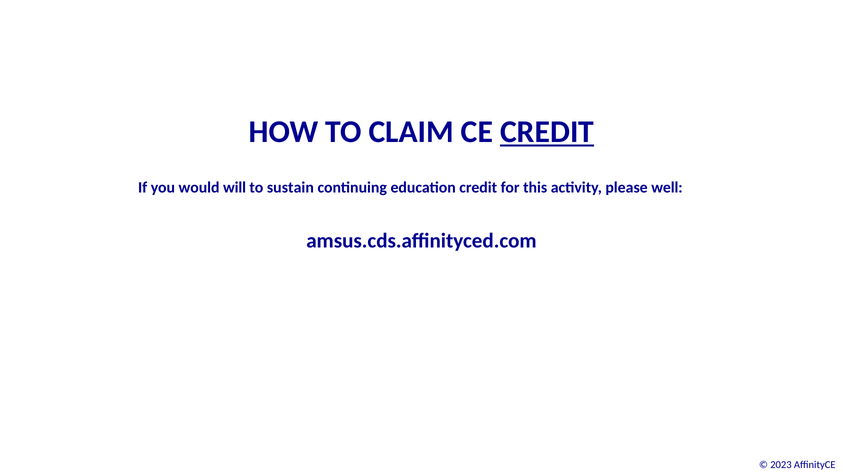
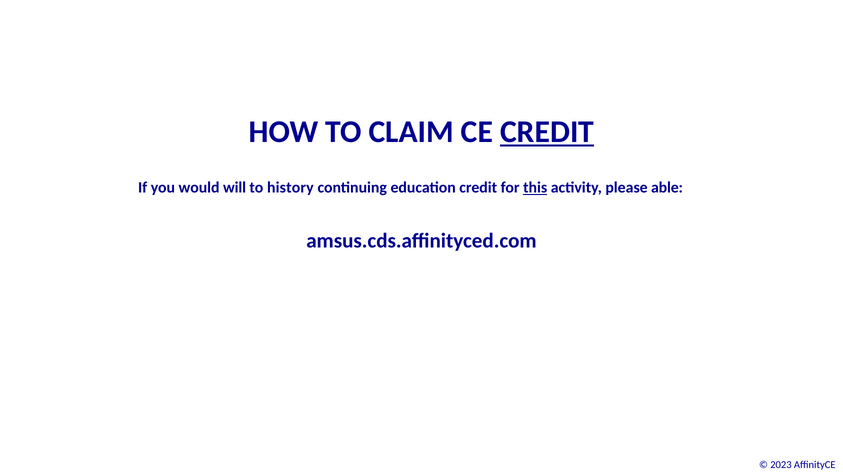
sustain: sustain -> history (290, 188)
this underline: none -> present (535, 188)
well: well -> able (667, 188)
